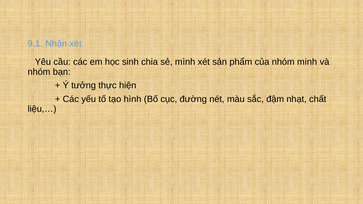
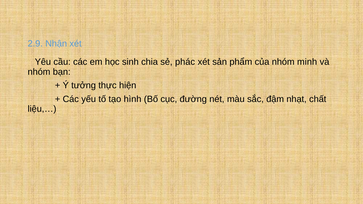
9.1: 9.1 -> 2.9 (35, 44)
mình: mình -> phác (185, 62)
